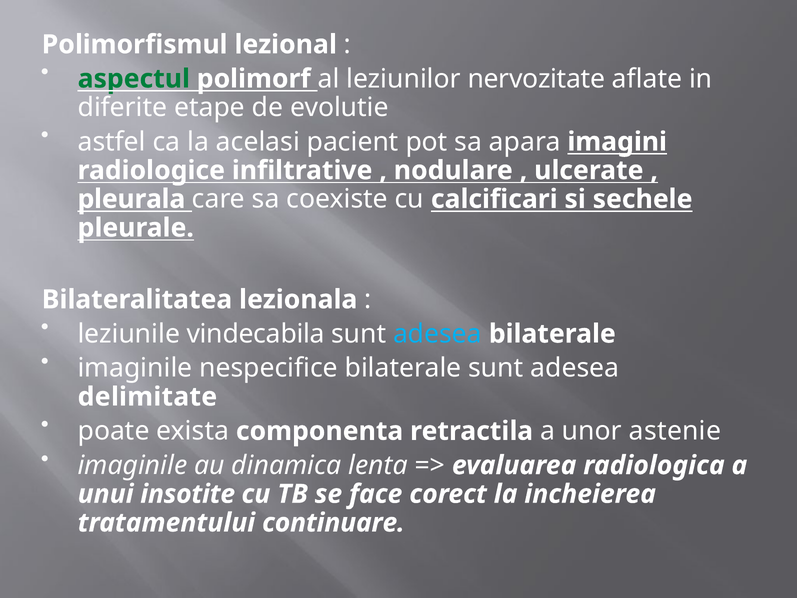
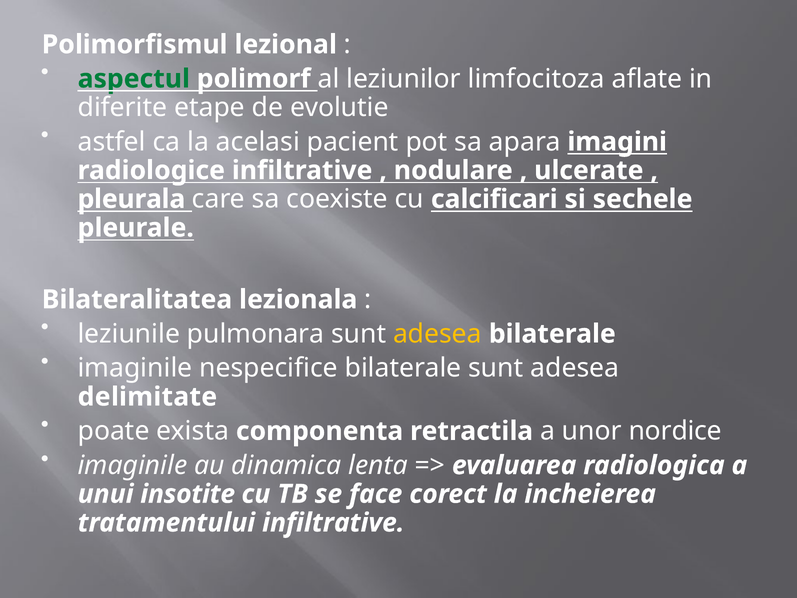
nervozitate: nervozitate -> limfocitoza (536, 79)
vindecabila: vindecabila -> pulmonara (256, 334)
adesea colour: light blue -> yellow (437, 334)
astenie: astenie -> nordice (675, 431)
tratamentului continuare: continuare -> infiltrative (333, 523)
